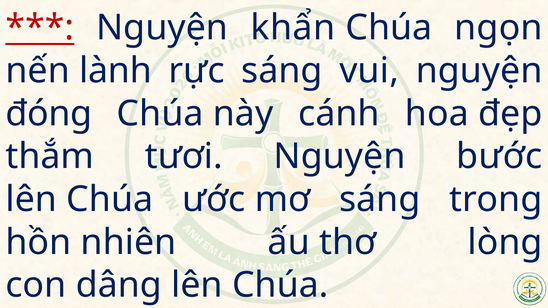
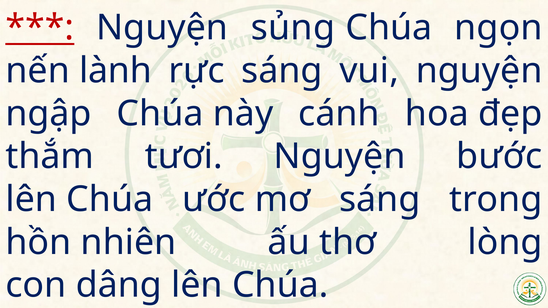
khẩn: khẩn -> sủng (293, 28)
đóng: đóng -> ngập (49, 114)
